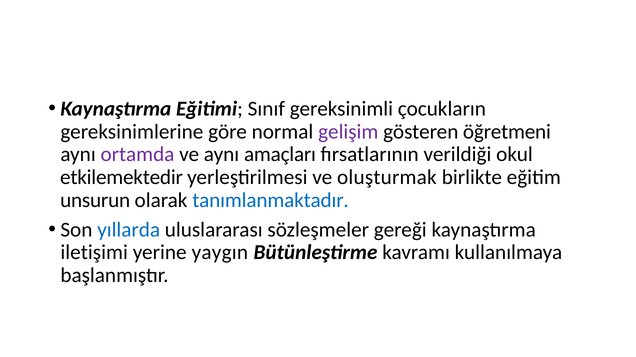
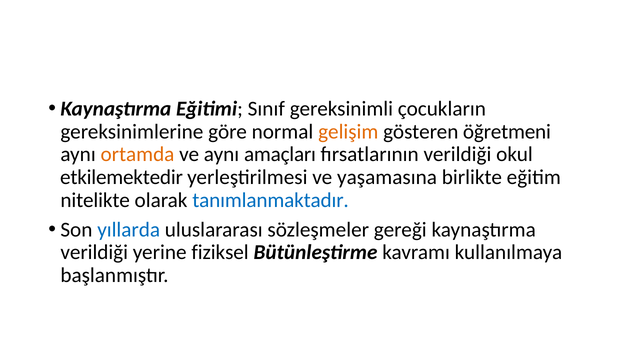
gelişim colour: purple -> orange (348, 132)
ortamda colour: purple -> orange (137, 155)
oluşturmak: oluşturmak -> yaşamasına (387, 178)
unsurun: unsurun -> nitelikte (95, 201)
iletişimi: iletişimi -> verildiği (94, 253)
yaygın: yaygın -> fiziksel (220, 253)
